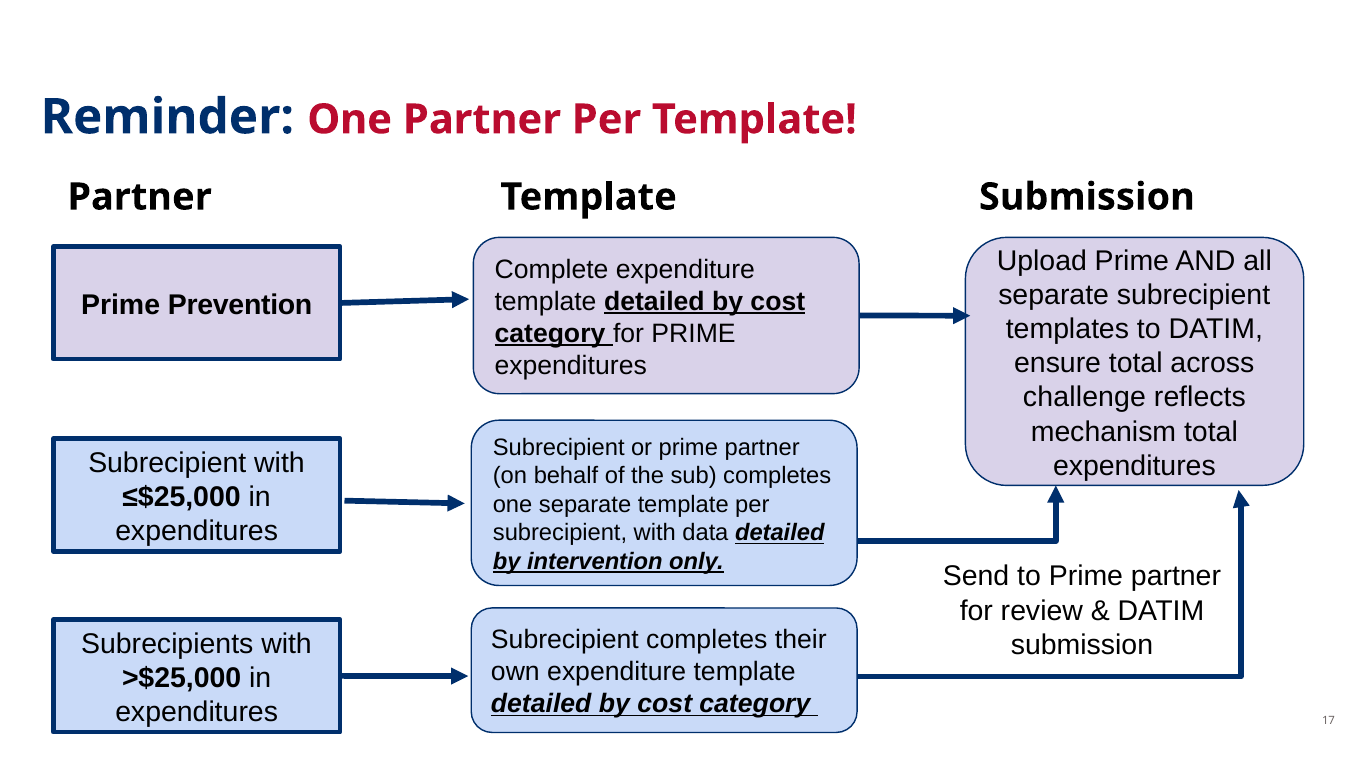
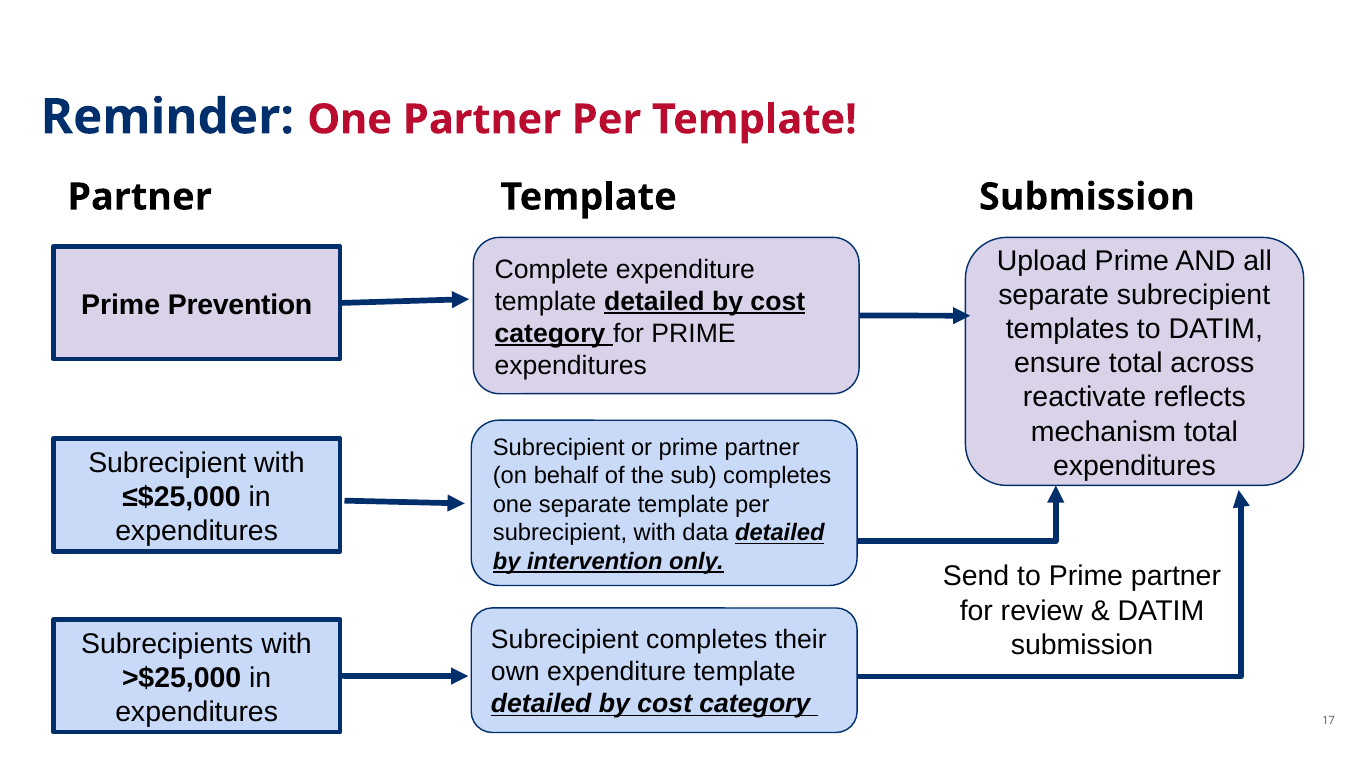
challenge: challenge -> reactivate (1085, 397)
